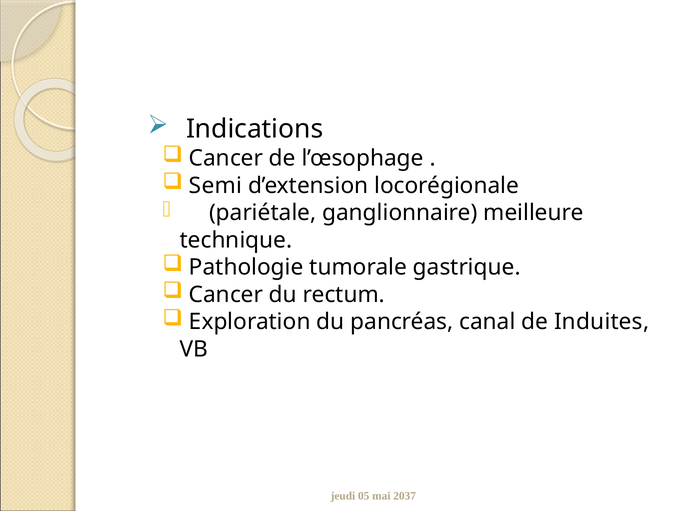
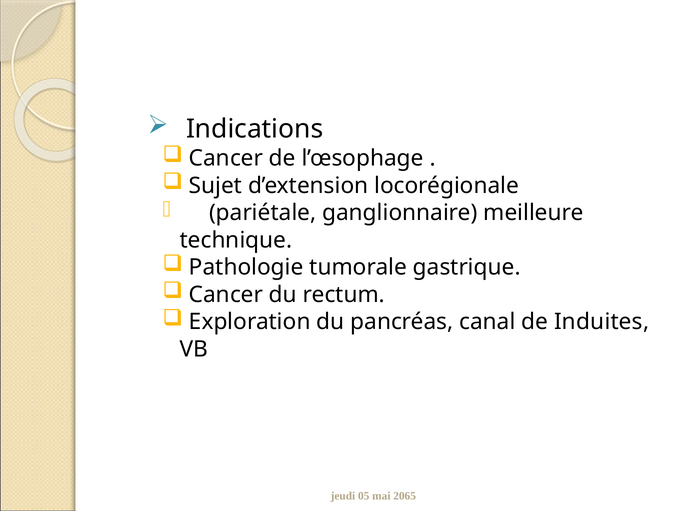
Semi: Semi -> Sujet (216, 185)
2037: 2037 -> 2065 (405, 496)
